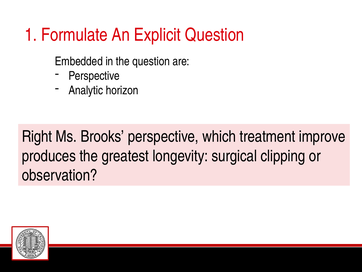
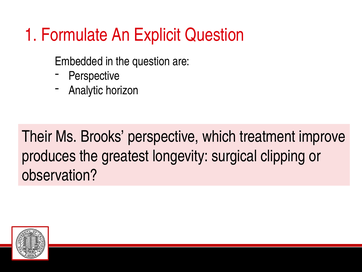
Right: Right -> Their (37, 136)
